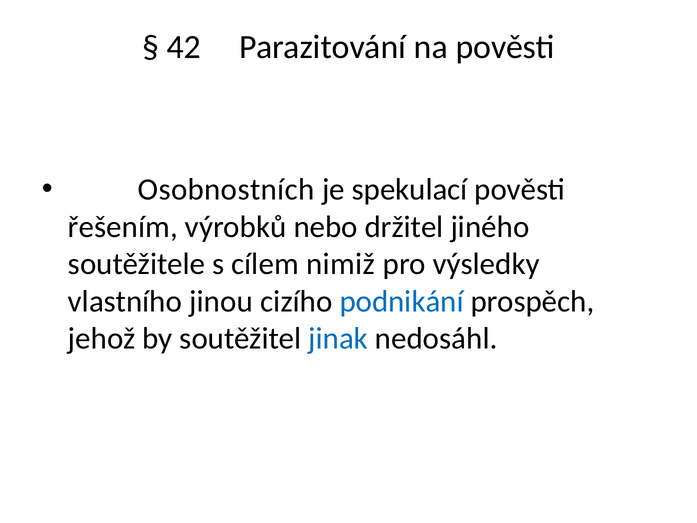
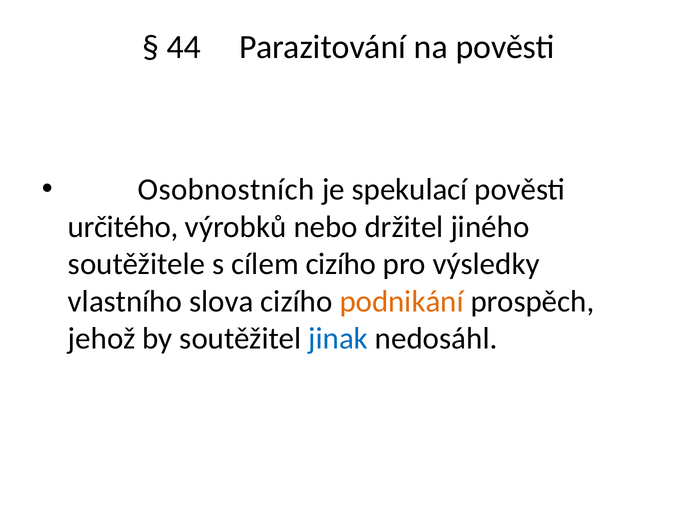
42: 42 -> 44 (184, 47)
řešením: řešením -> určitého (123, 227)
cílem nimiž: nimiž -> cizího (341, 264)
jinou: jinou -> slova (221, 301)
podnikání colour: blue -> orange (402, 301)
